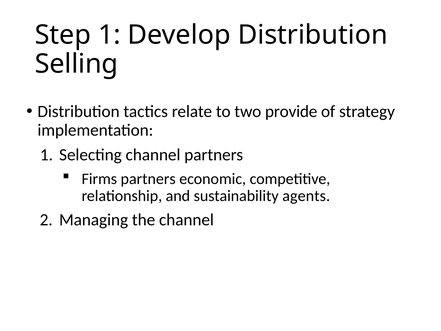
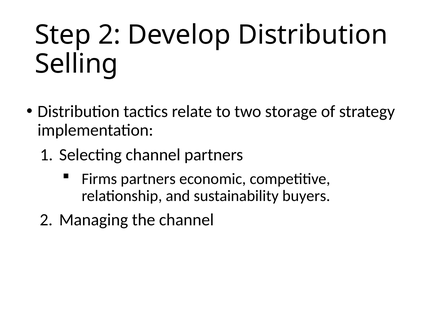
Step 1: 1 -> 2 (109, 35)
provide: provide -> storage (291, 111)
agents: agents -> buyers (306, 196)
